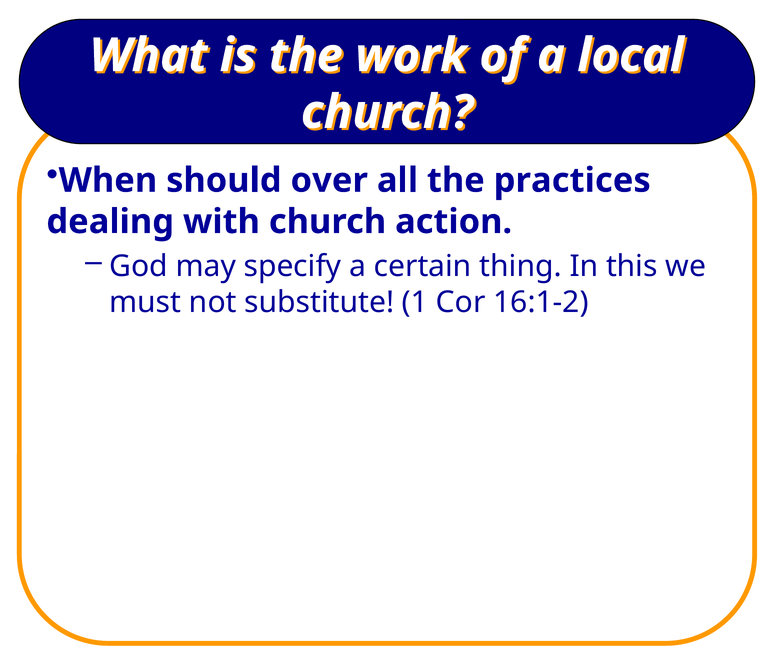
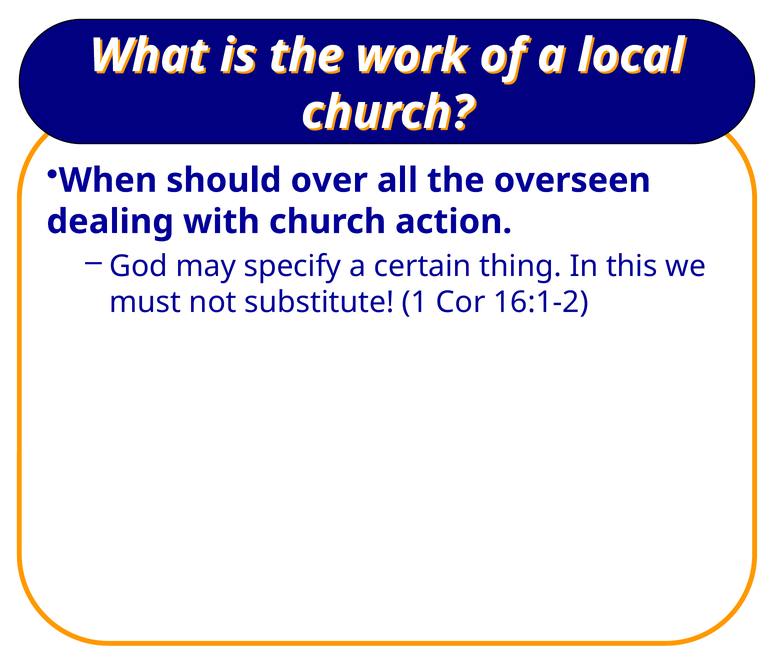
practices: practices -> overseen (572, 180)
